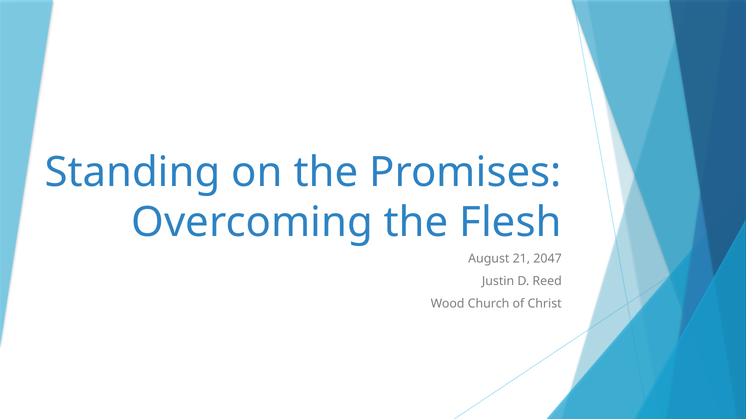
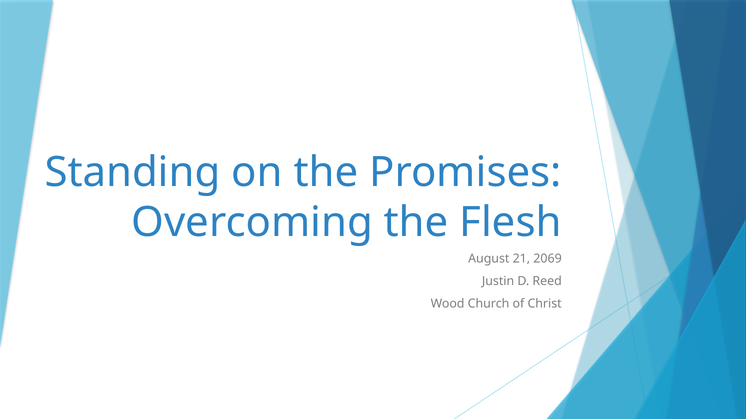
2047: 2047 -> 2069 (548, 259)
